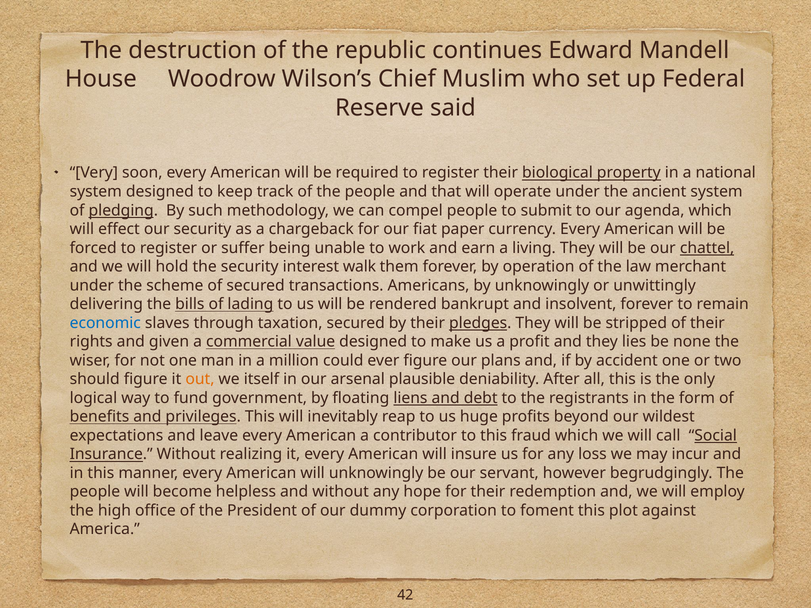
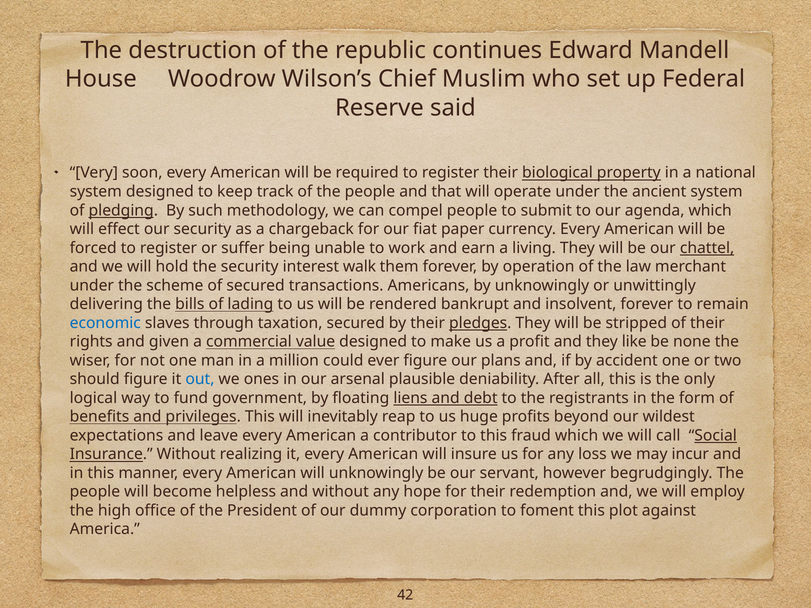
lies: lies -> like (634, 342)
out colour: orange -> blue (200, 379)
itself: itself -> ones (261, 379)
